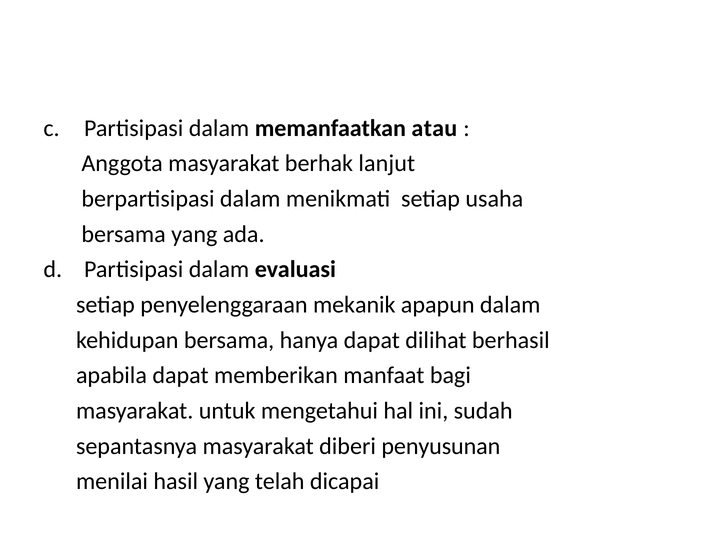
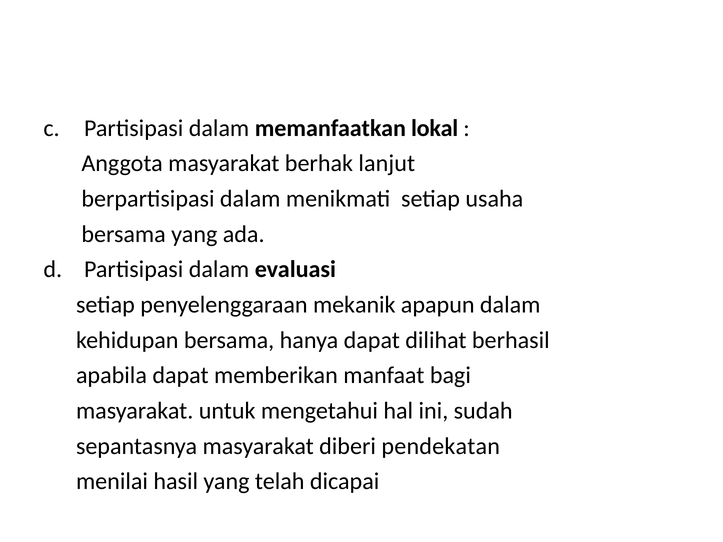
atau: atau -> lokal (435, 128)
penyusunan: penyusunan -> pendekatan (441, 446)
